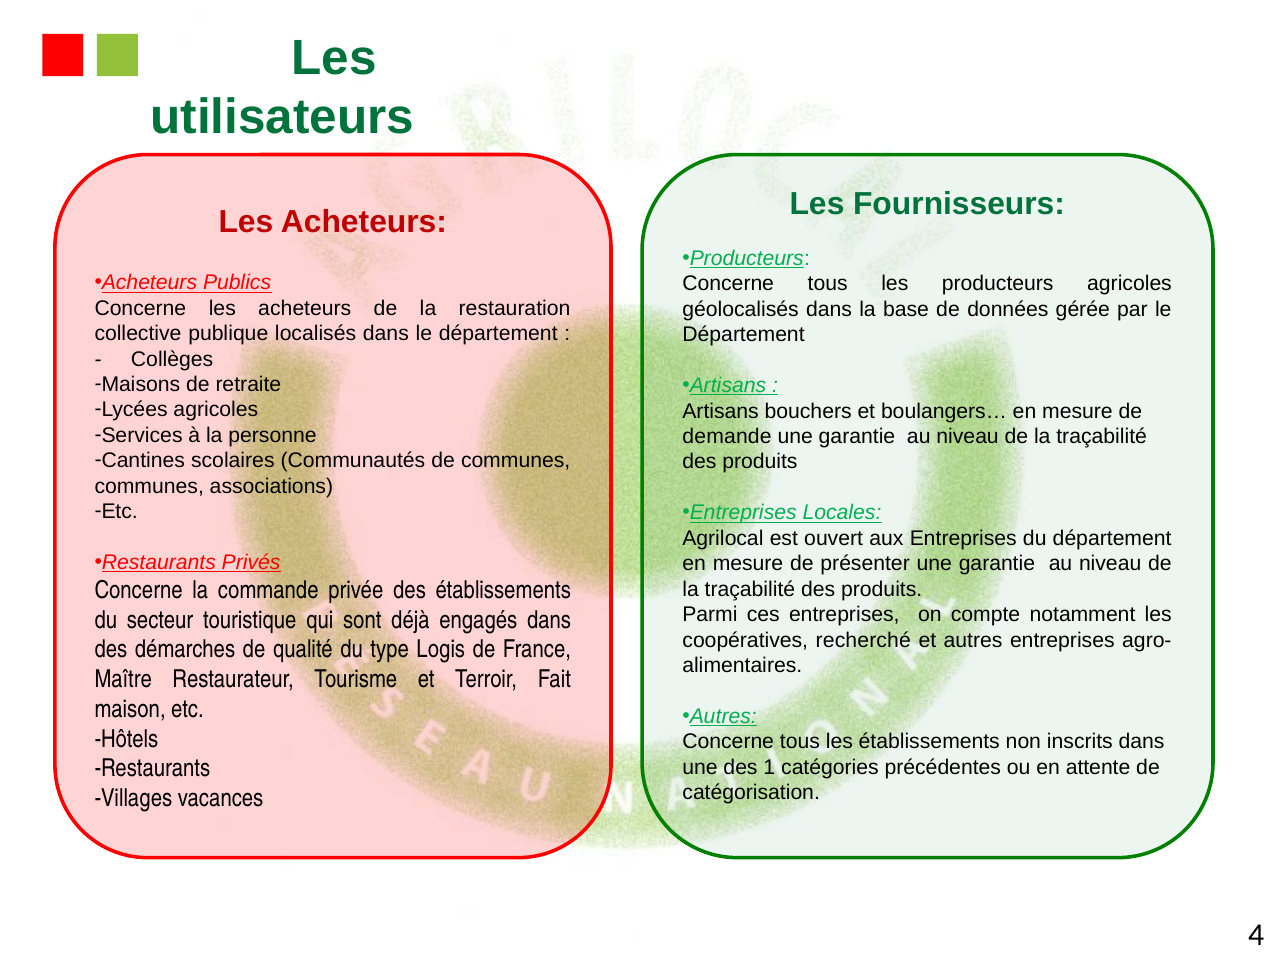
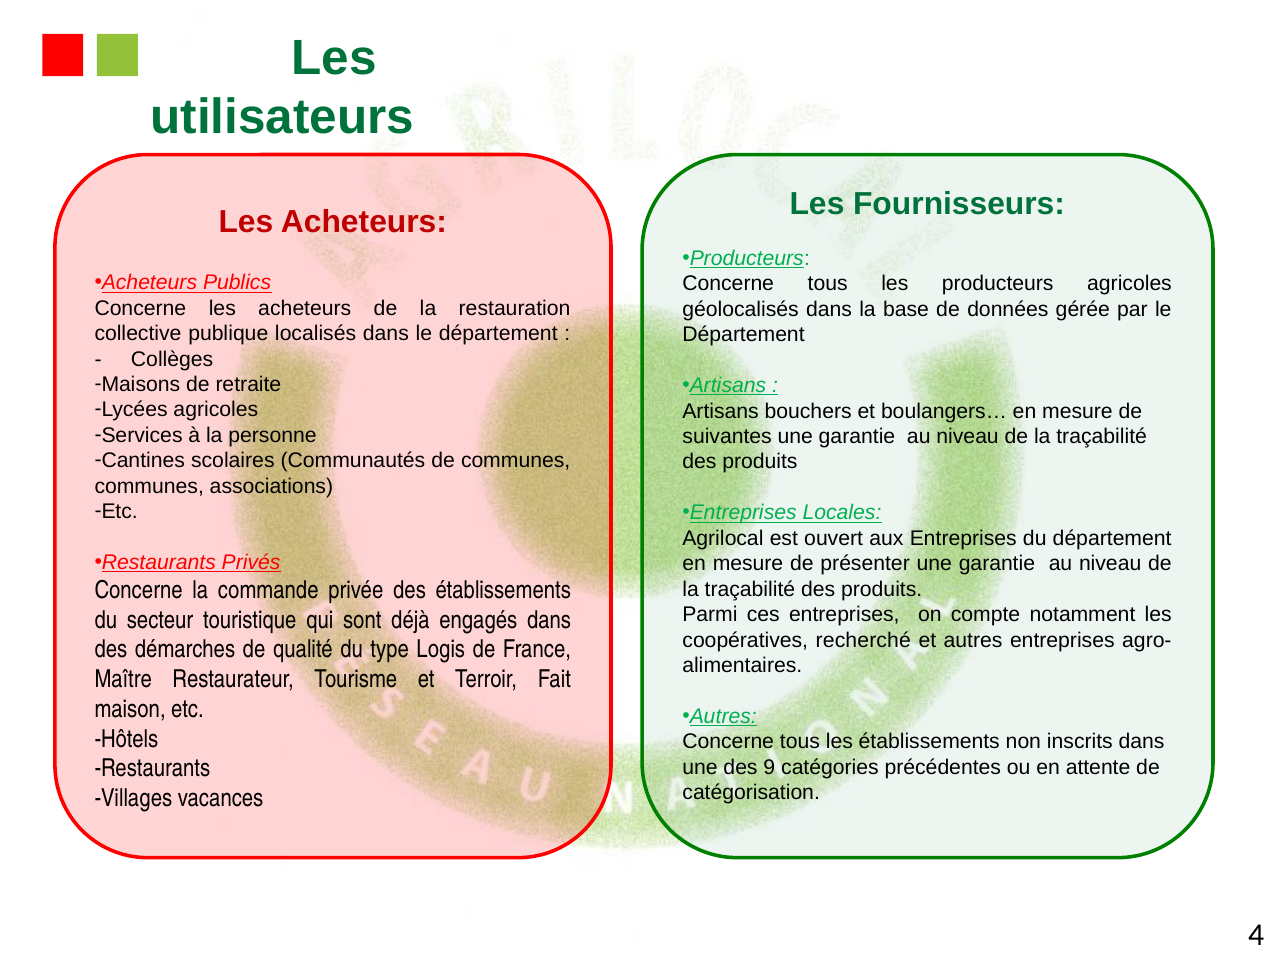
demande: demande -> suivantes (727, 437)
1: 1 -> 9 (769, 767)
